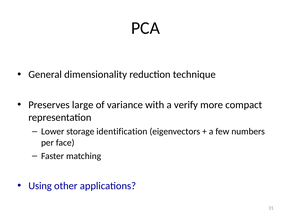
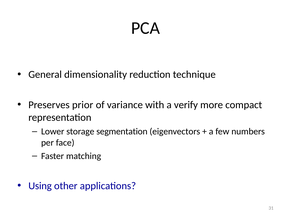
large: large -> prior (83, 105)
identification: identification -> segmentation (122, 132)
